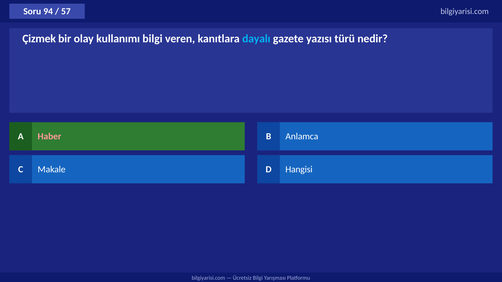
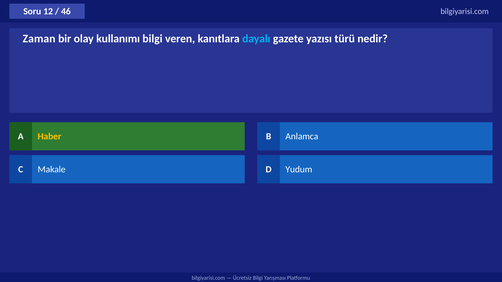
94: 94 -> 12 (48, 11)
57: 57 -> 46 (66, 11)
Çizmek: Çizmek -> Zaman (39, 39)
Haber colour: pink -> yellow (49, 137)
Hangisi: Hangisi -> Yudum (299, 170)
